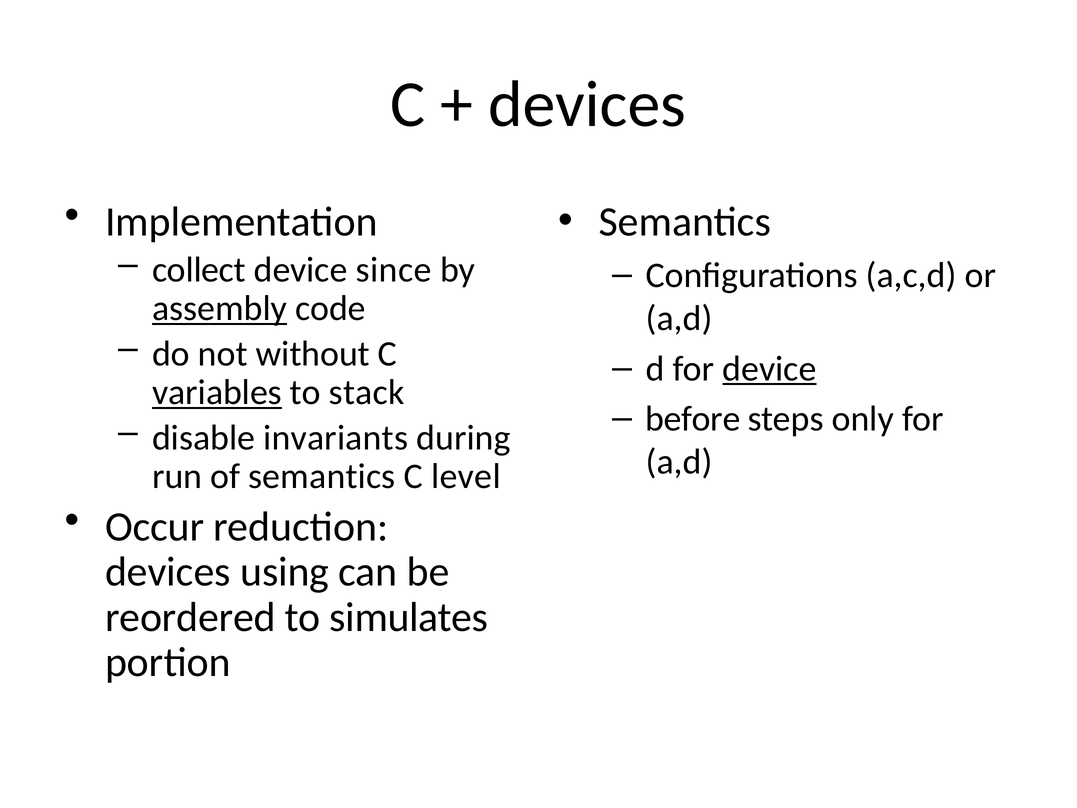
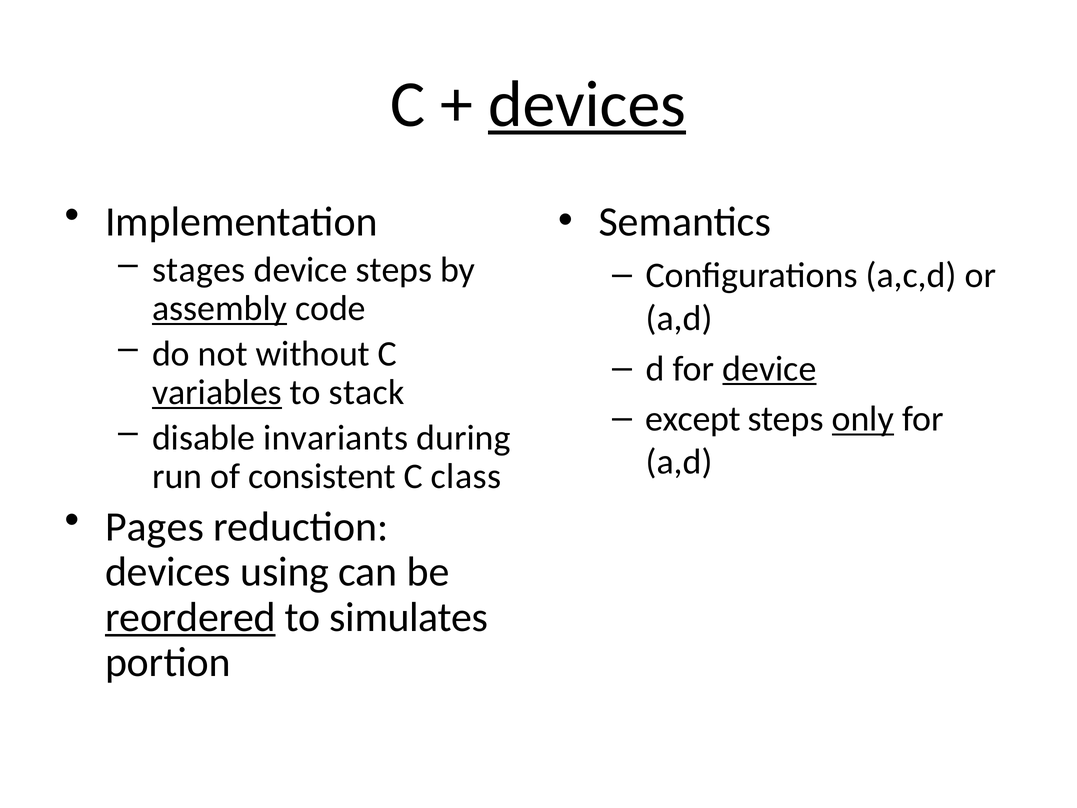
devices underline: none -> present (587, 104)
collect: collect -> stages (199, 270)
device since: since -> steps (394, 270)
before: before -> except (693, 419)
only underline: none -> present (863, 419)
of semantics: semantics -> consistent (322, 476)
level: level -> class (466, 476)
Occur: Occur -> Pages (154, 527)
reordered underline: none -> present (190, 617)
